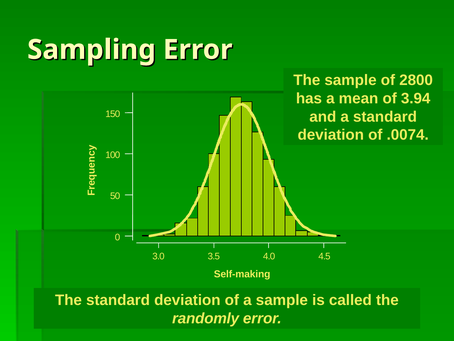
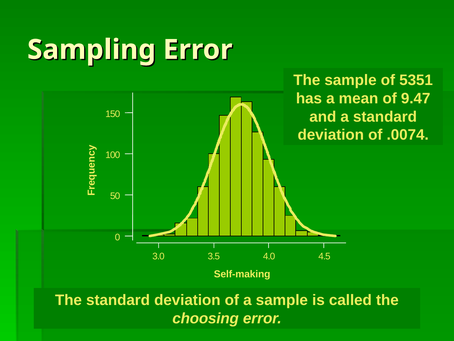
2800: 2800 -> 5351 (416, 80)
3.94: 3.94 -> 9.47 (416, 98)
randomly: randomly -> choosing (206, 318)
